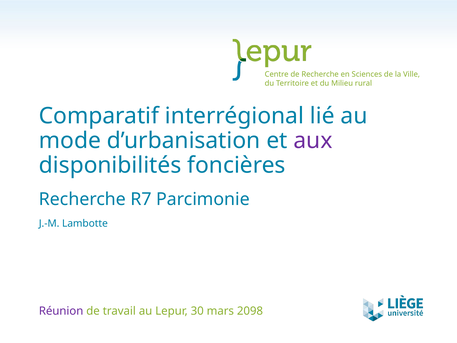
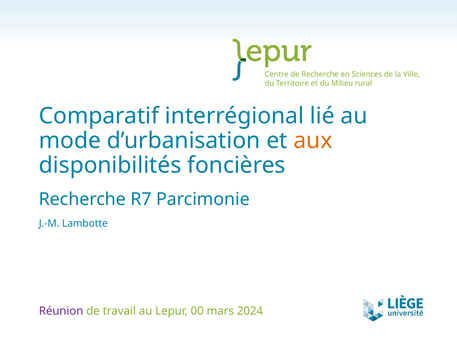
aux colour: purple -> orange (313, 141)
30: 30 -> 00 (197, 311)
2098: 2098 -> 2024 (250, 311)
